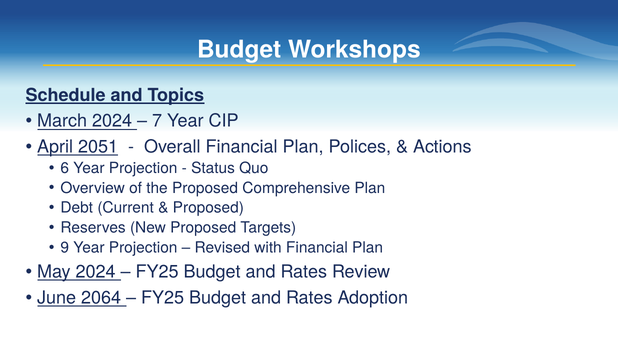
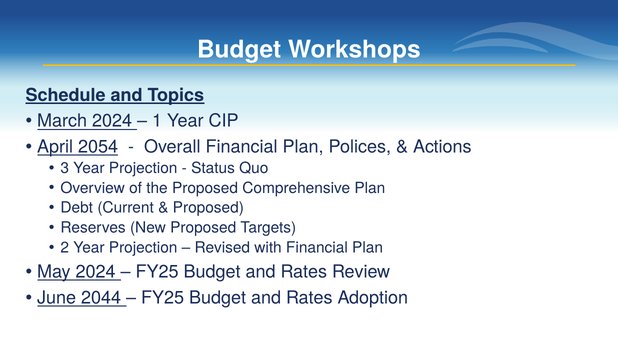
7: 7 -> 1 (157, 121)
2051: 2051 -> 2054 (98, 147)
6: 6 -> 3 (65, 168)
9: 9 -> 2 (65, 248)
2064: 2064 -> 2044 (101, 298)
